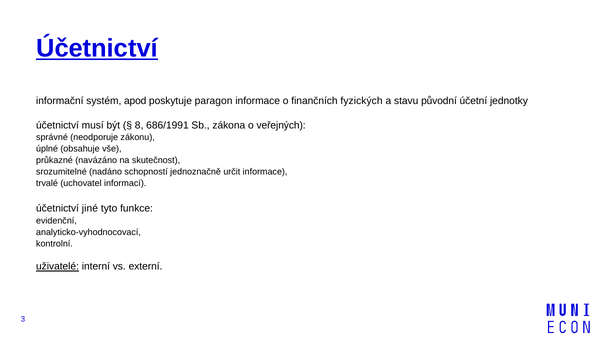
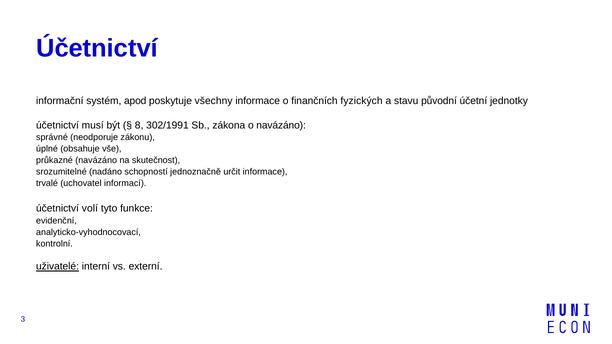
Účetnictví underline: present -> none (97, 48)
paragon: paragon -> všechny (214, 101)
686/1991: 686/1991 -> 302/1991 (167, 125)
o veřejných: veřejných -> navázáno (281, 125)
jiné: jiné -> volí (90, 209)
